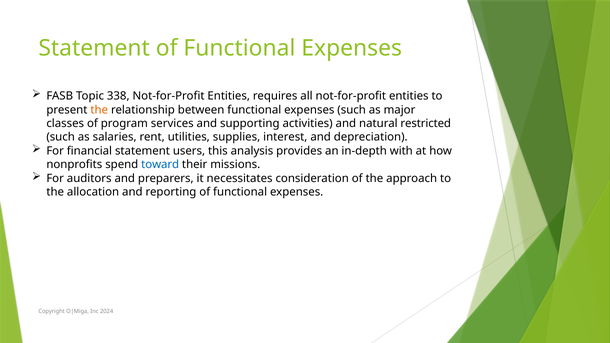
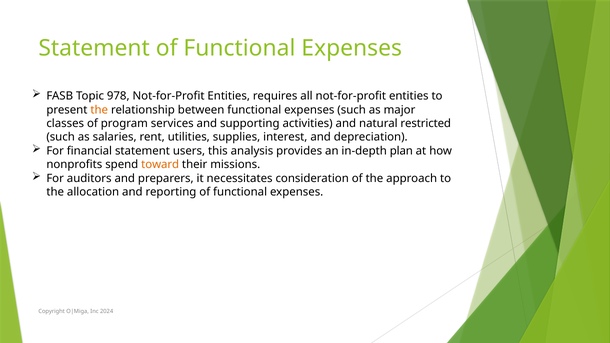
338: 338 -> 978 (118, 96)
with: with -> plan (401, 151)
toward colour: blue -> orange (160, 165)
